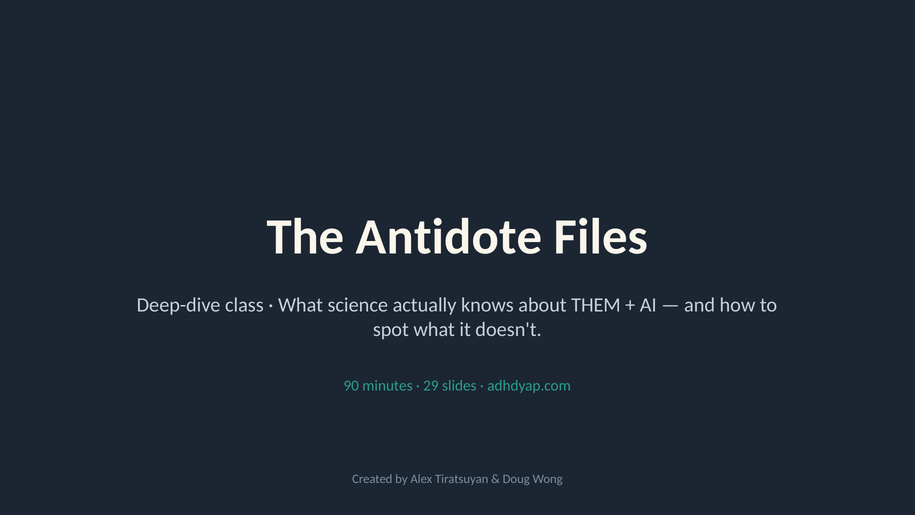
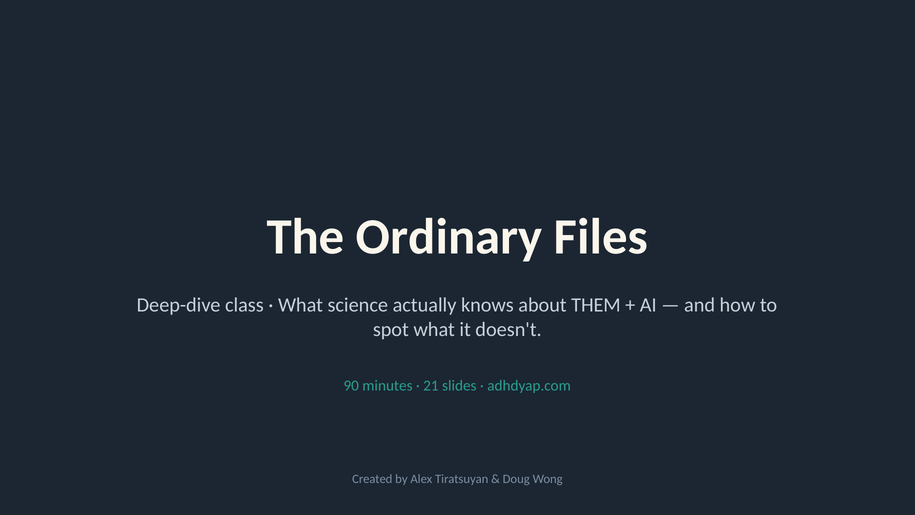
Antidote: Antidote -> Ordinary (449, 237)
29: 29 -> 21 (431, 385)
